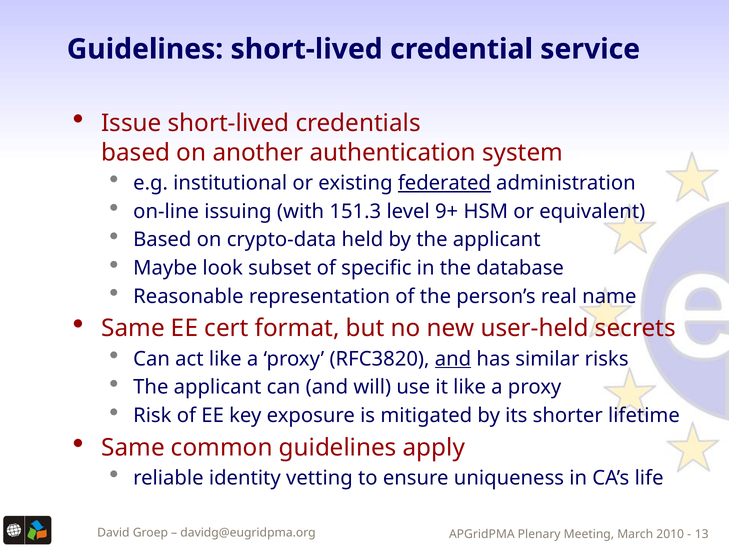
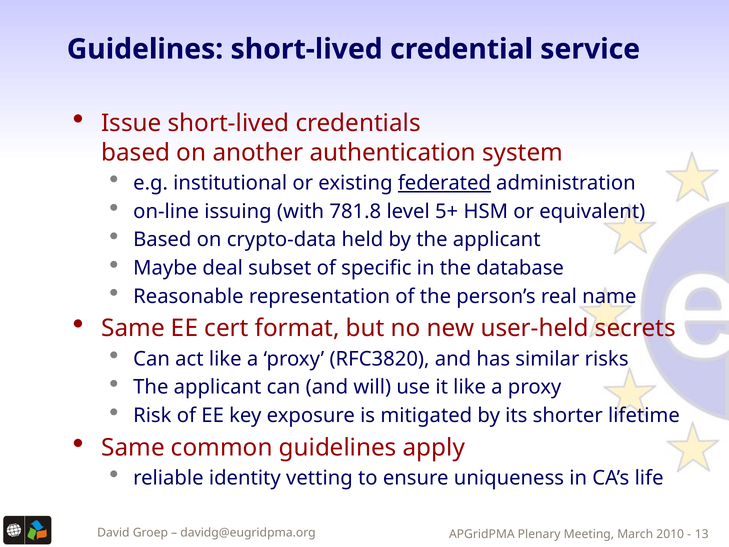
151.3: 151.3 -> 781.8 (355, 211)
9+: 9+ -> 5+ (447, 211)
look: look -> deal (223, 268)
and underline: present -> none (453, 359)
